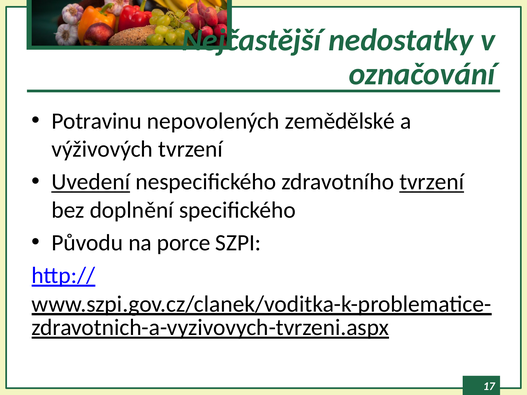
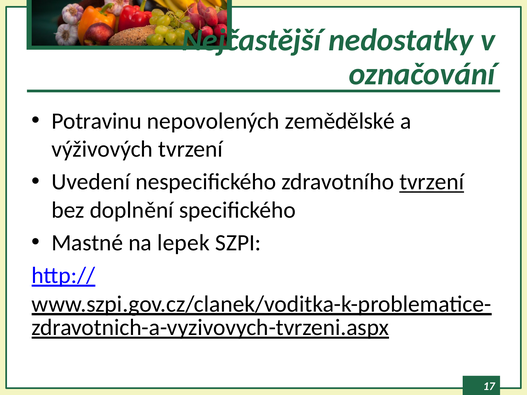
Uvedení underline: present -> none (91, 182)
Původu: Původu -> Mastné (87, 243)
porce: porce -> lepek (183, 243)
